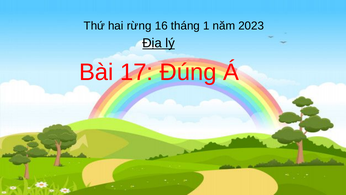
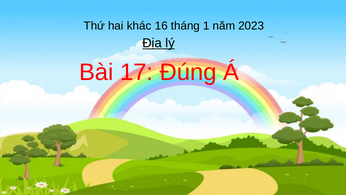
rừng: rừng -> khác (139, 26)
